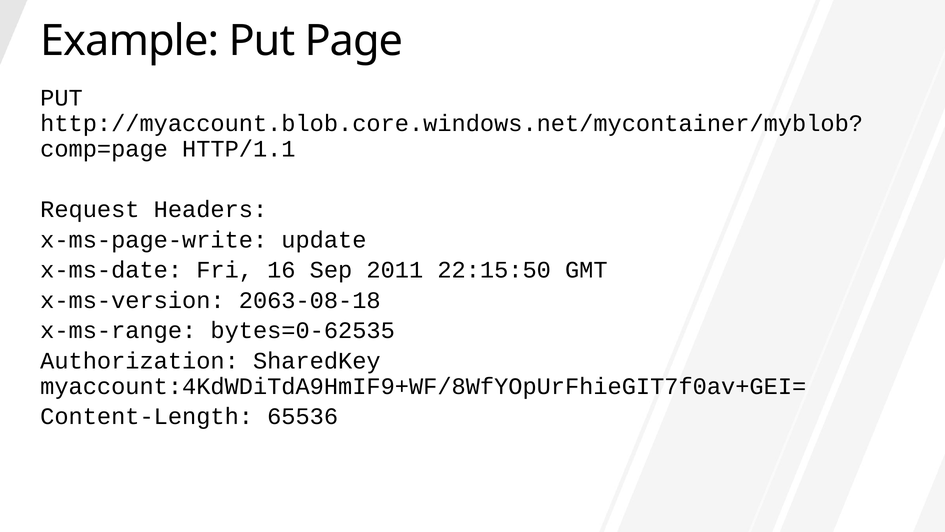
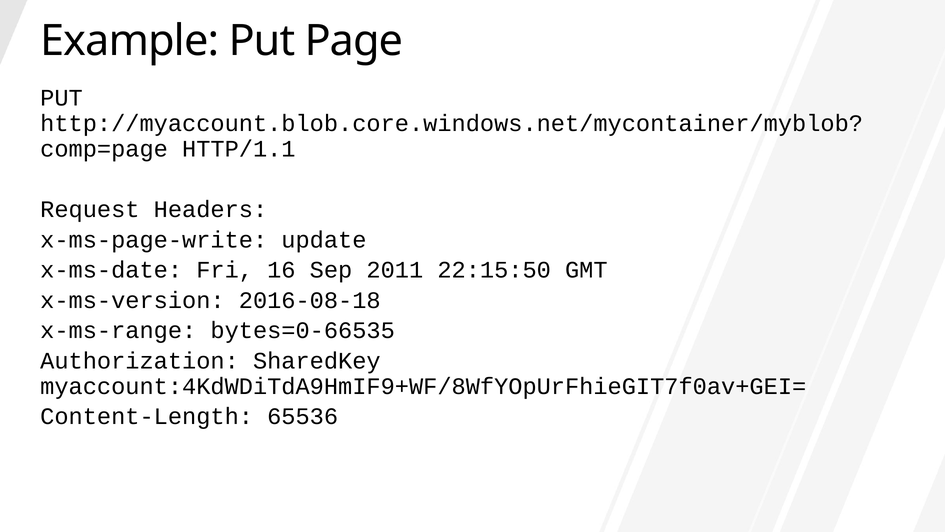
2063-08-18: 2063-08-18 -> 2016-08-18 (310, 300)
bytes=0-62535: bytes=0-62535 -> bytes=0-66535 (303, 330)
